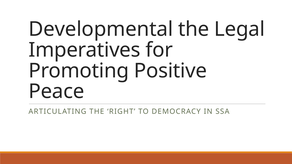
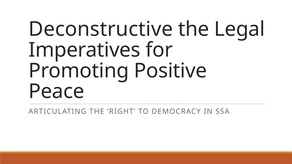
Developmental: Developmental -> Deconstructive (101, 29)
